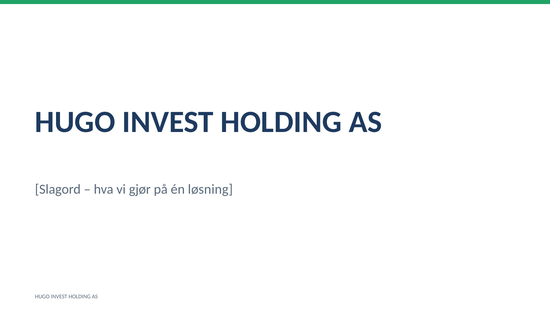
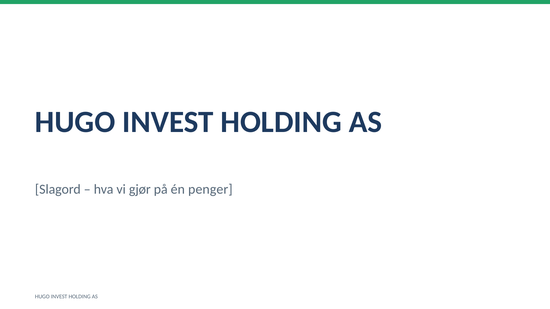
løsning: løsning -> penger (210, 189)
